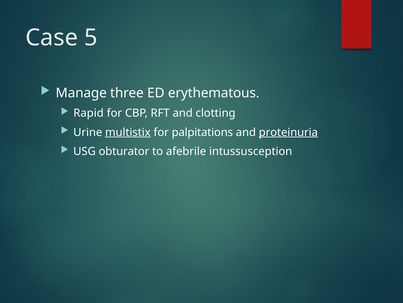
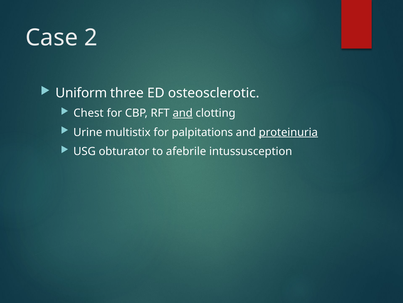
5: 5 -> 2 (91, 38)
Manage: Manage -> Uniform (81, 93)
erythematous: erythematous -> osteosclerotic (214, 93)
Rapid: Rapid -> Chest (89, 113)
and underline: none -> present (183, 113)
multistix underline: present -> none (128, 132)
